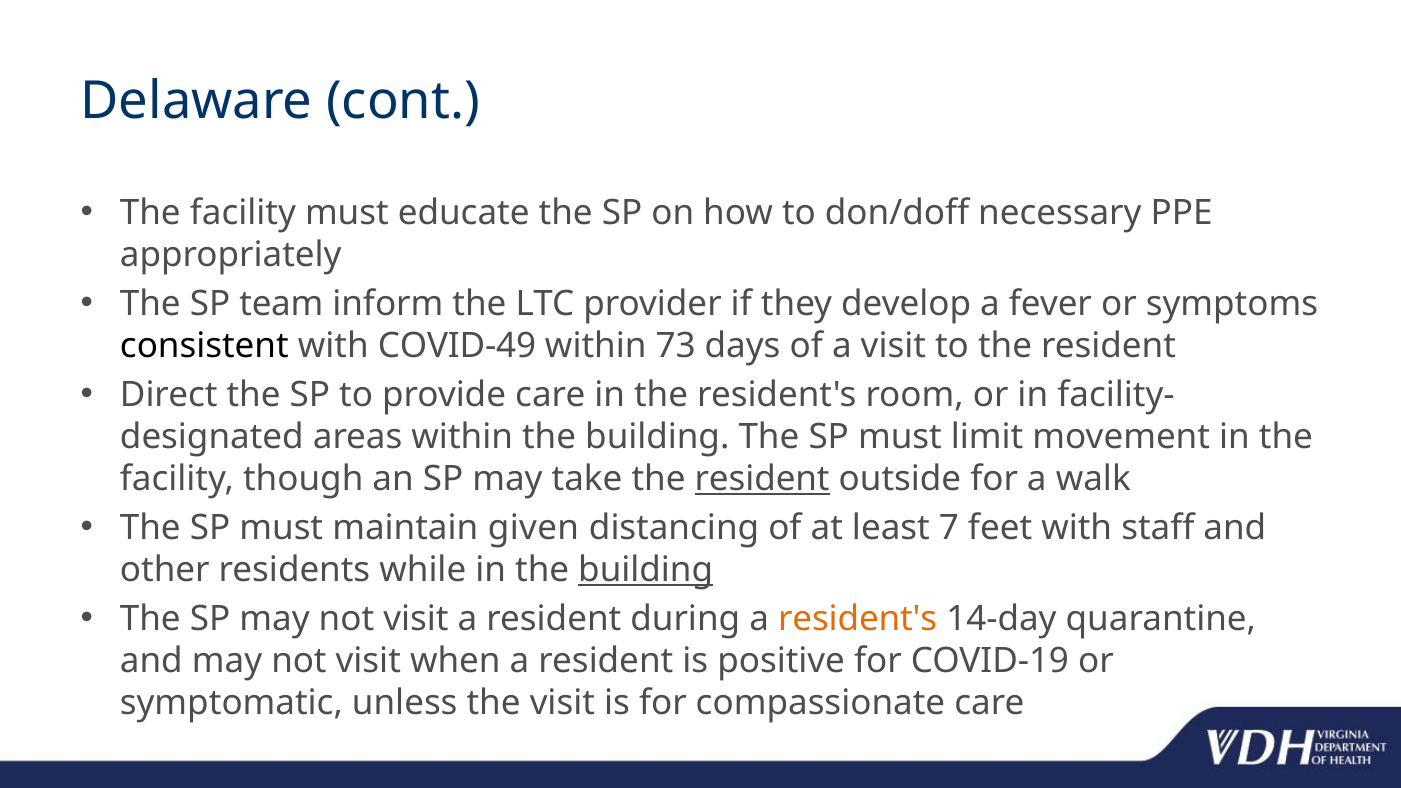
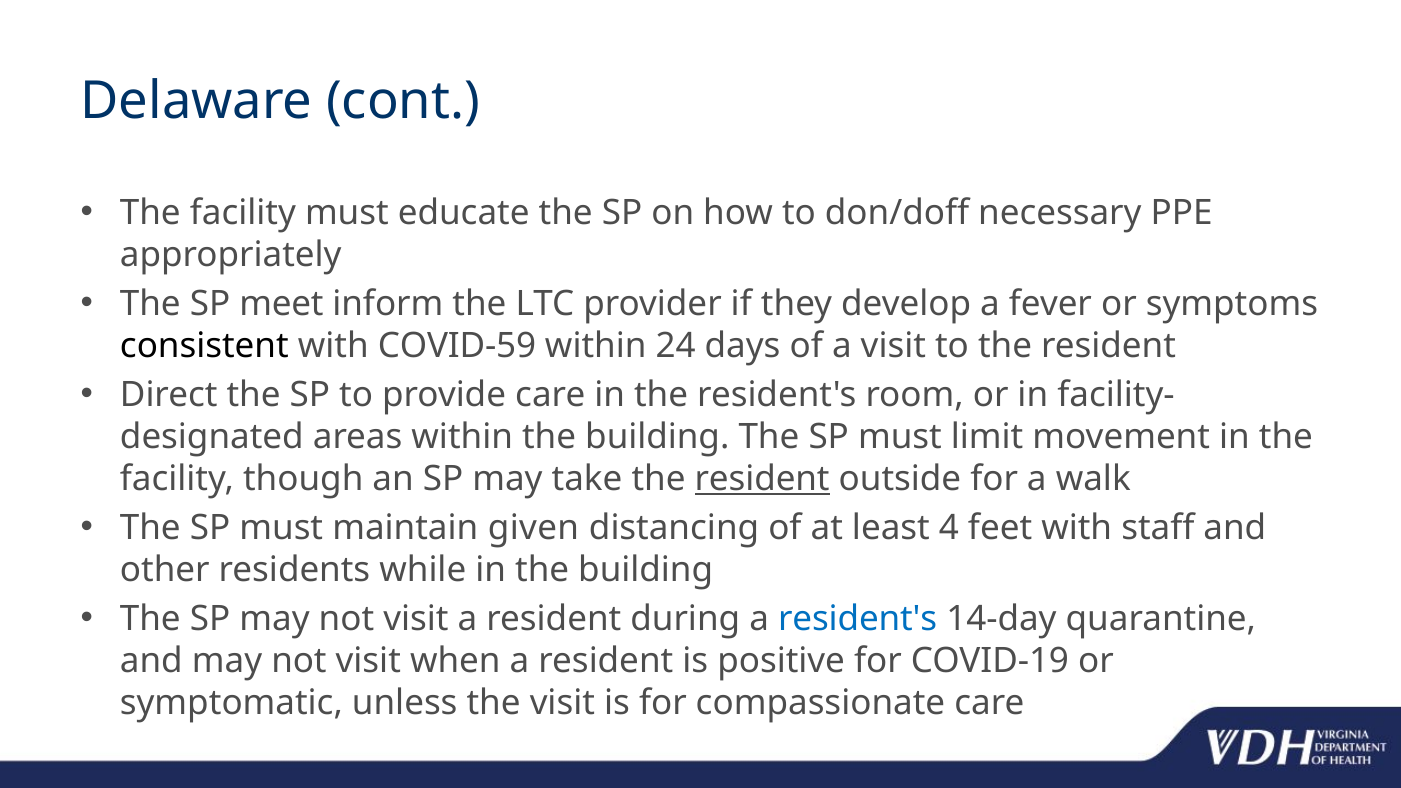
team: team -> meet (281, 304)
COVID-49: COVID-49 -> COVID-59 (457, 346)
73: 73 -> 24 (676, 346)
7: 7 -> 4 (949, 528)
building underline: present -> none (646, 570)
resident's colour: orange -> blue (858, 619)
